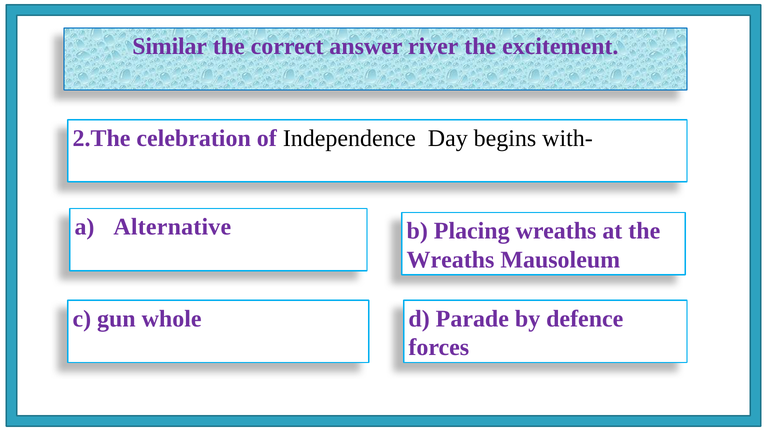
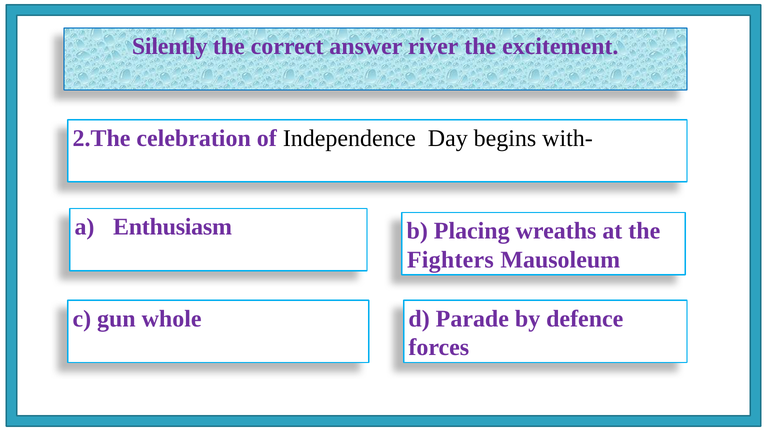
Similar: Similar -> Silently (170, 46)
Alternative: Alternative -> Enthusiasm (173, 227)
Wreaths: Wreaths -> Fighters (450, 260)
